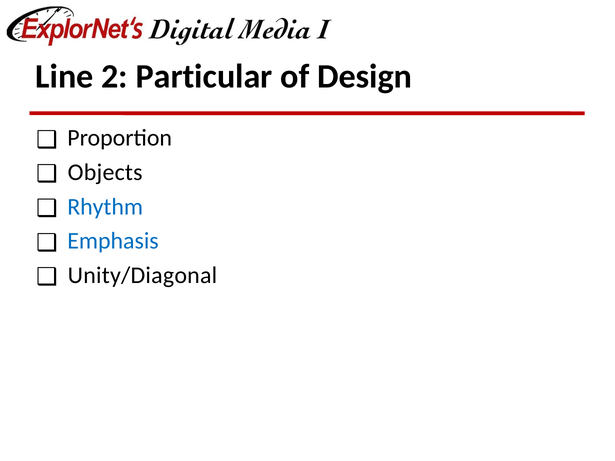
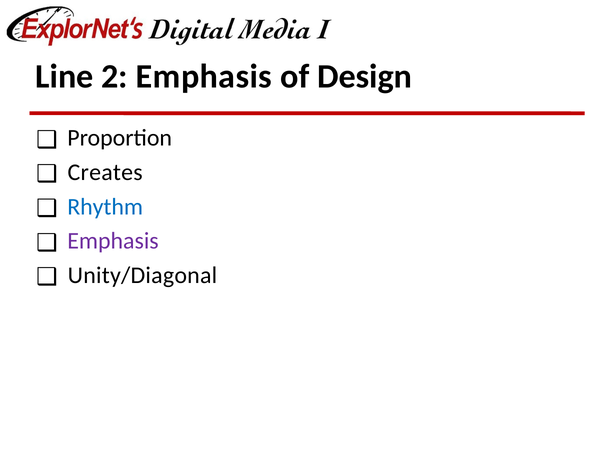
2 Particular: Particular -> Emphasis (204, 77)
Objects: Objects -> Creates (105, 172)
Emphasis colour: blue -> purple (113, 241)
